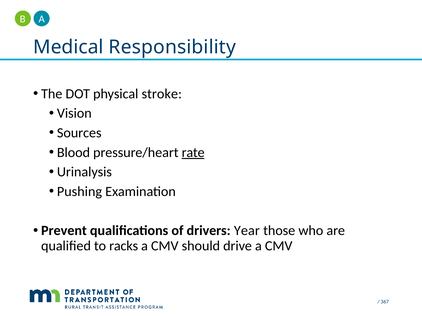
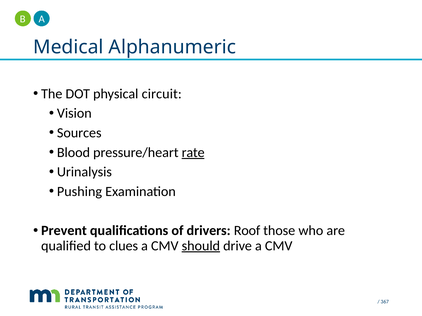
Responsibility: Responsibility -> Alphanumeric (172, 47)
stroke: stroke -> circuit (162, 94)
Year: Year -> Roof (247, 231)
racks: racks -> clues (124, 246)
should underline: none -> present (201, 246)
